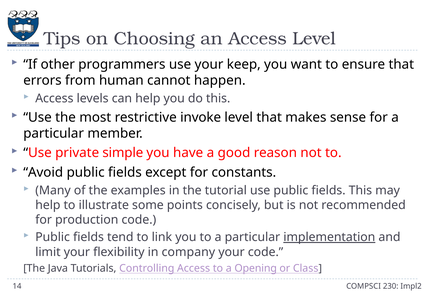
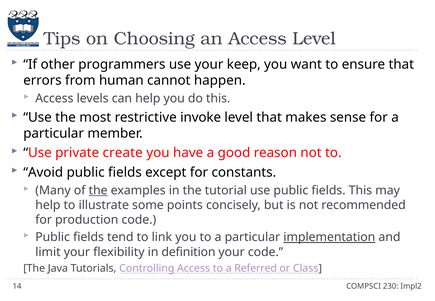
simple: simple -> create (123, 153)
the underline: none -> present (98, 190)
company: company -> definition (188, 252)
Opening: Opening -> Referred (256, 268)
